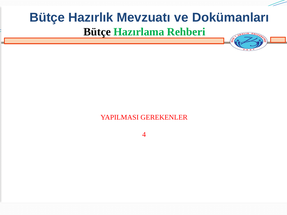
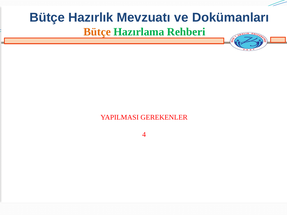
Bütçe colour: black -> orange (97, 32)
